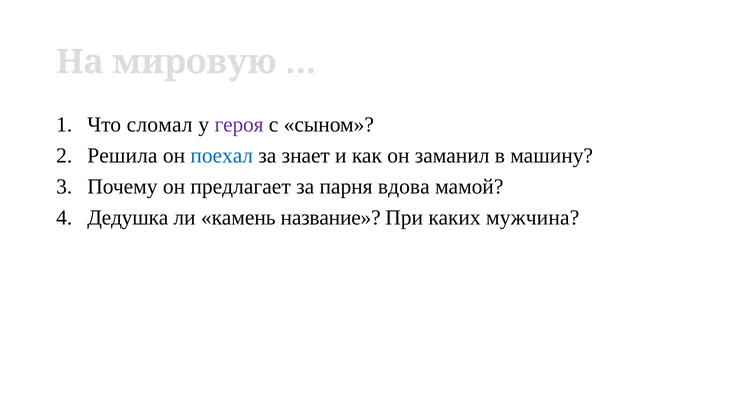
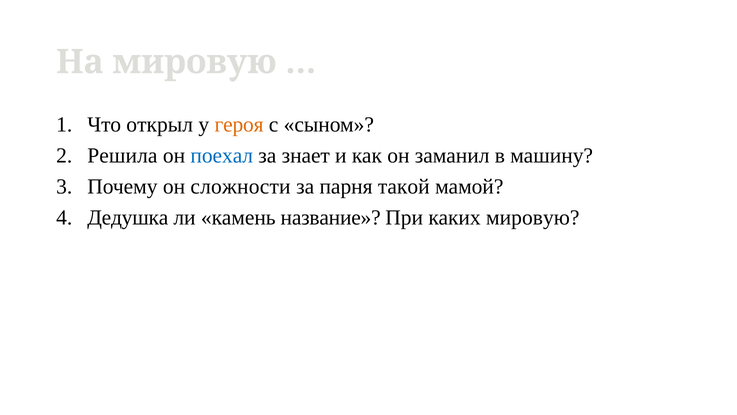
сломал: сломал -> открыл (160, 125)
героя colour: purple -> orange (239, 125)
предлагает: предлагает -> сложности (241, 186)
вдова: вдова -> такой (404, 186)
каких мужчина: мужчина -> мировую (533, 217)
